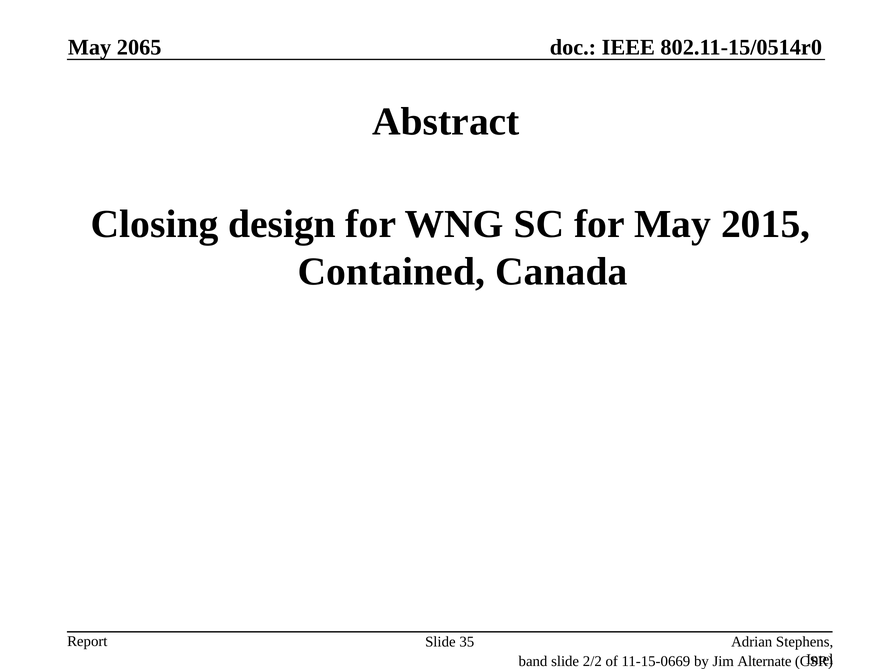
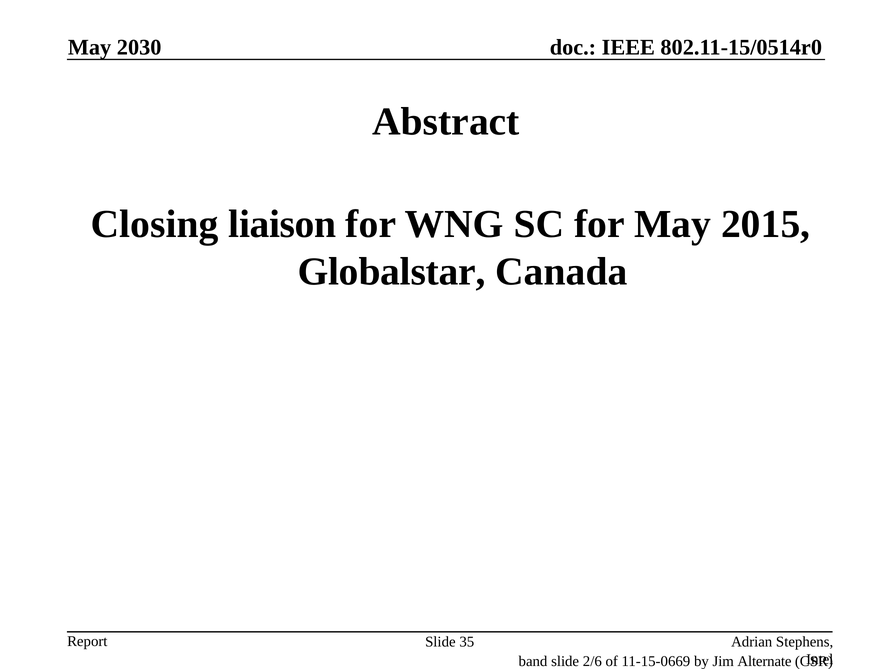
2065: 2065 -> 2030 (139, 48)
design: design -> liaison (282, 224)
Contained: Contained -> Globalstar (392, 272)
2/2: 2/2 -> 2/6 (592, 661)
